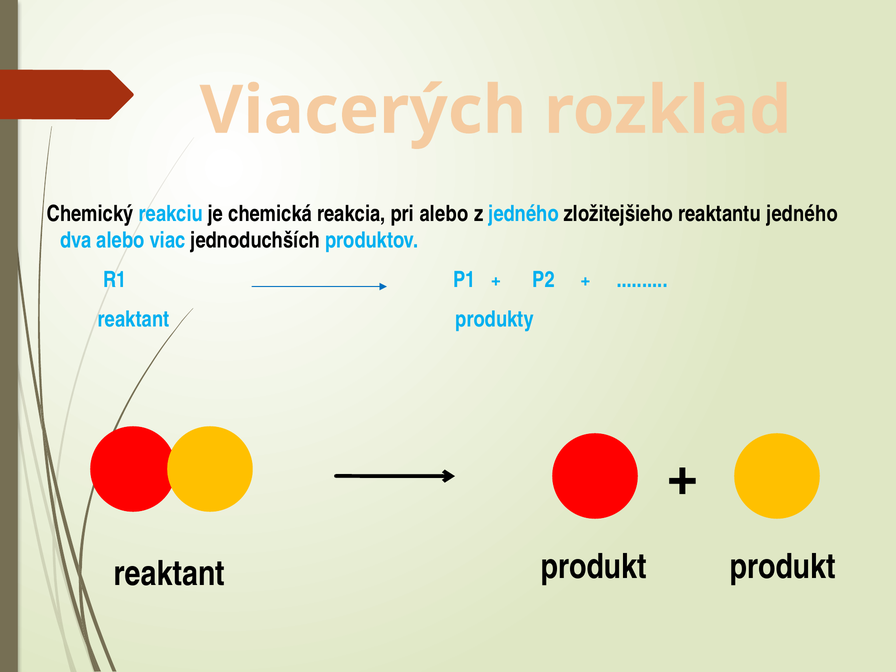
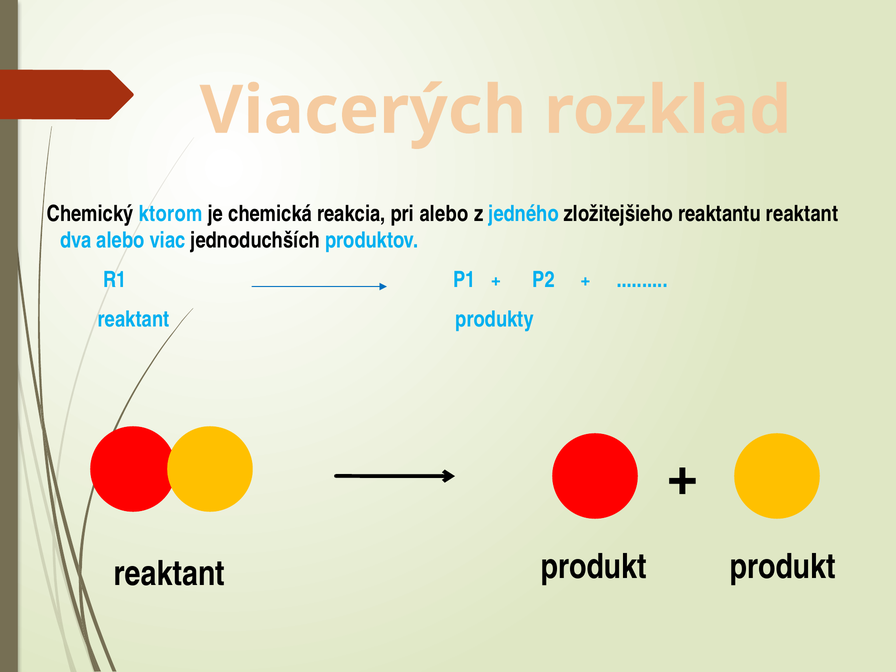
reakciu: reakciu -> ktorom (171, 214)
reaktantu jedného: jedného -> reaktant (802, 214)
